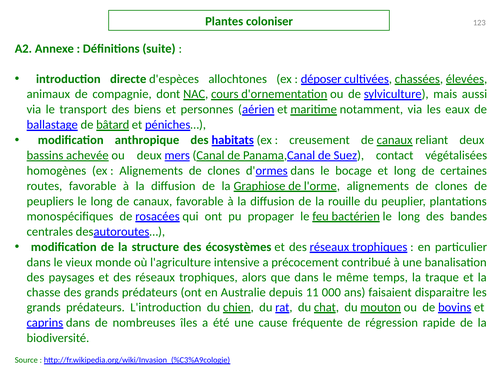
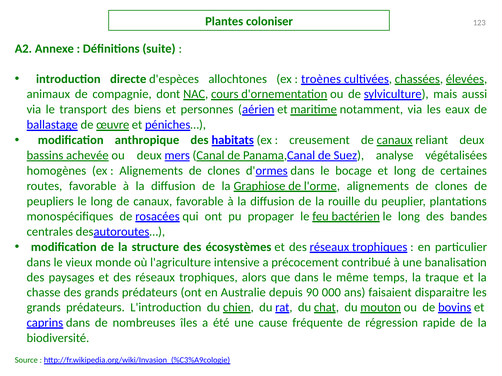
déposer: déposer -> troènes (321, 79)
bâtard: bâtard -> œuvre (113, 125)
contact: contact -> analyse (395, 156)
11: 11 -> 90 (312, 293)
